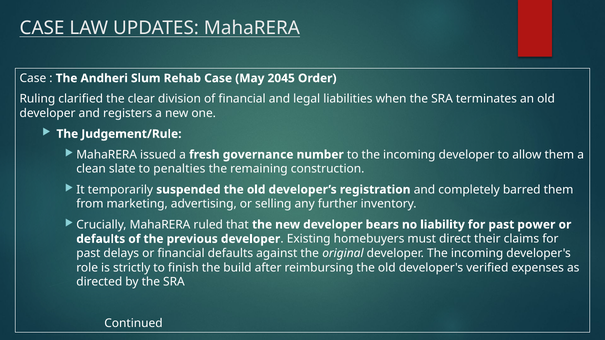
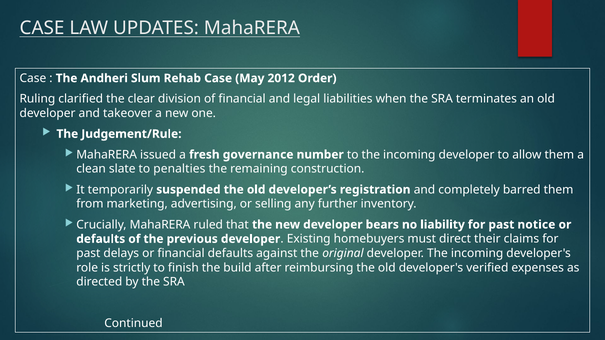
2045: 2045 -> 2012 (281, 78)
registers: registers -> takeover (128, 113)
power: power -> notice (536, 225)
